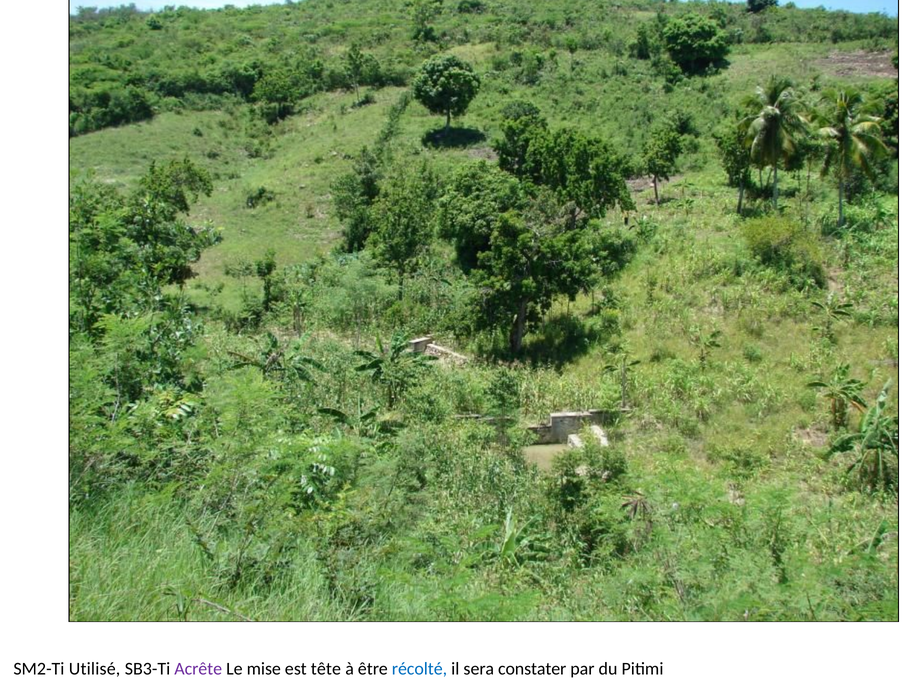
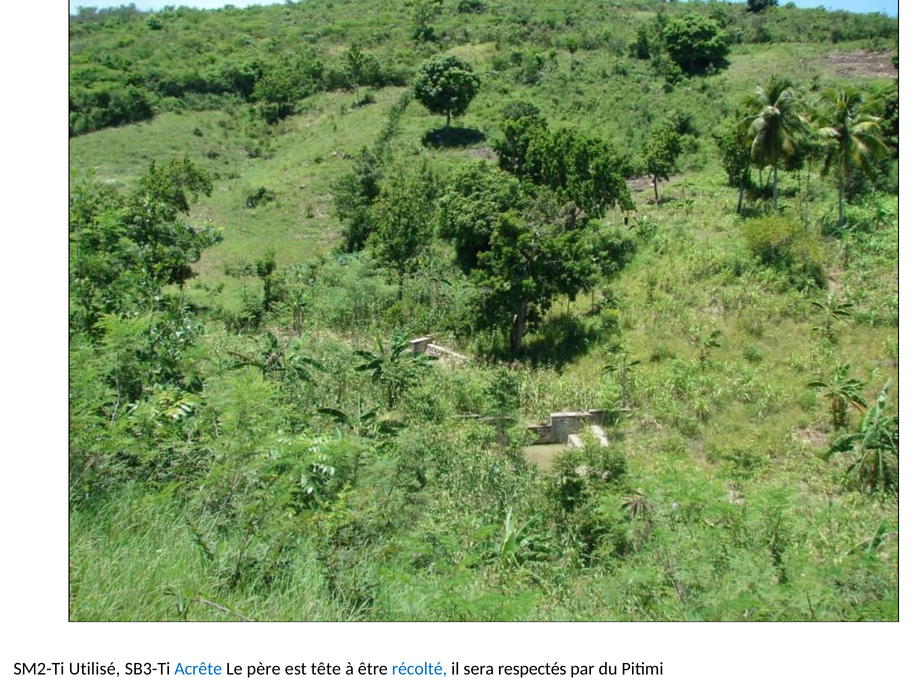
Acrête colour: purple -> blue (198, 668)
mise: mise -> père (264, 668)
constater: constater -> respectés (532, 668)
